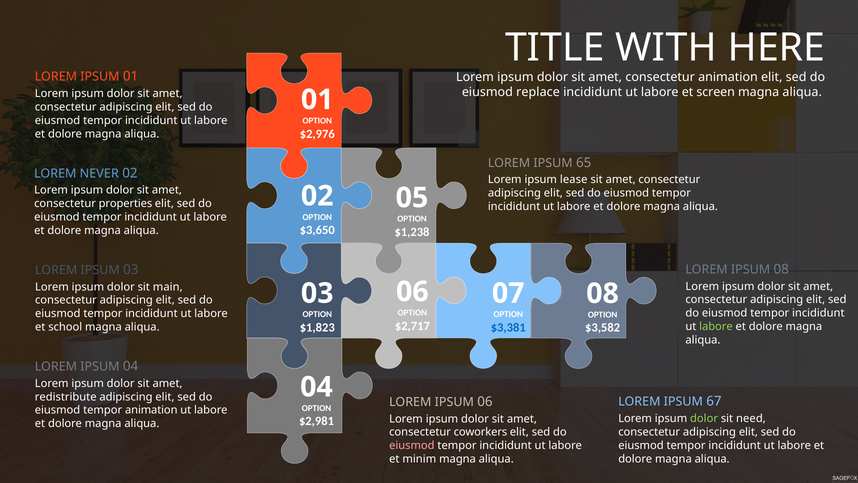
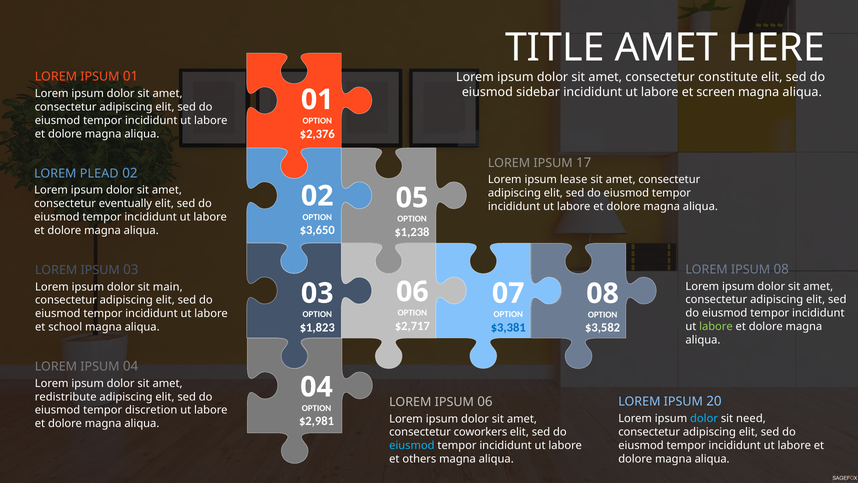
TITLE WITH: WITH -> AMET (666, 48)
consectetur animation: animation -> constitute (728, 77)
replace: replace -> sidebar (538, 92)
$2,976: $2,976 -> $2,376 (317, 134)
65: 65 -> 17 (584, 163)
NEVER: NEVER -> PLEAD (99, 173)
properties: properties -> eventually (125, 203)
67: 67 -> 20 (714, 401)
tempor animation: animation -> discretion (151, 410)
dolor colour: light green -> light blue (704, 418)
eiusmod colour: pink -> light blue (412, 445)
minim: minim -> others (419, 459)
